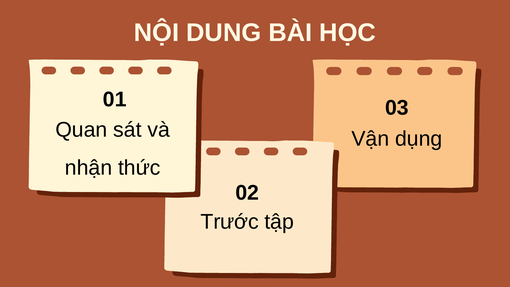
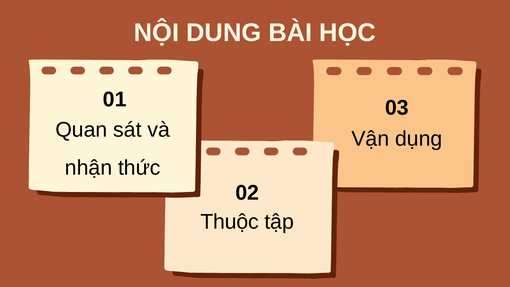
Trước: Trước -> Thuộc (230, 222)
